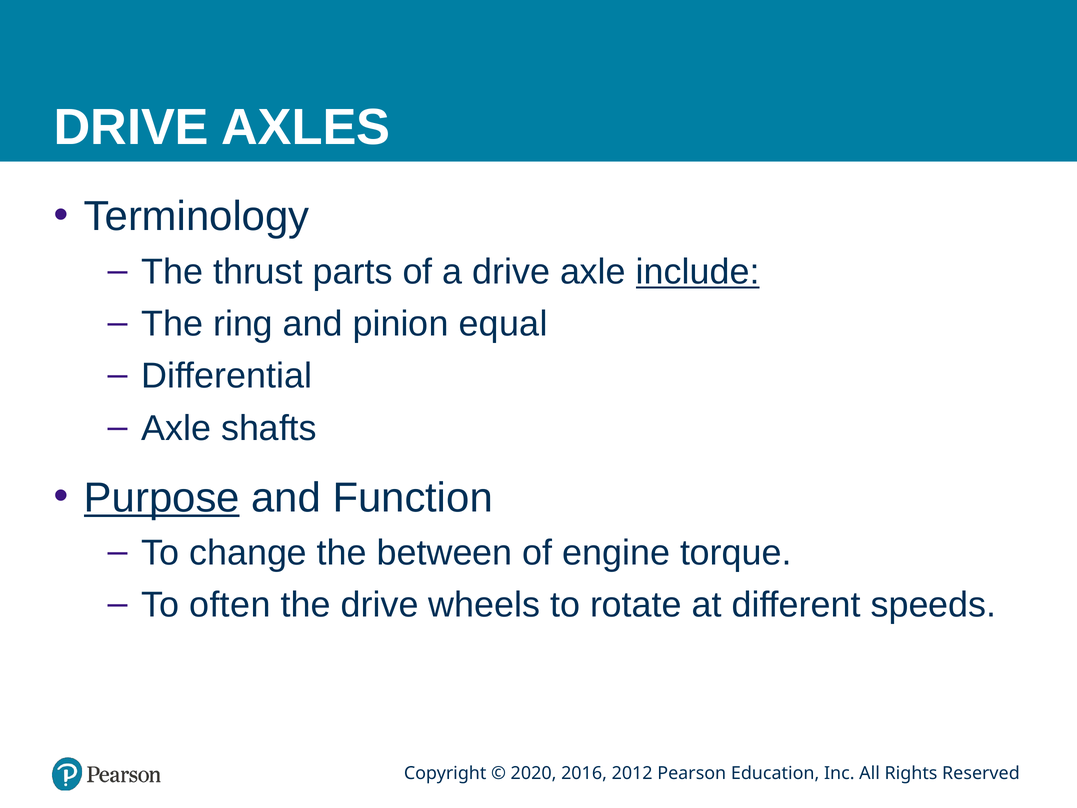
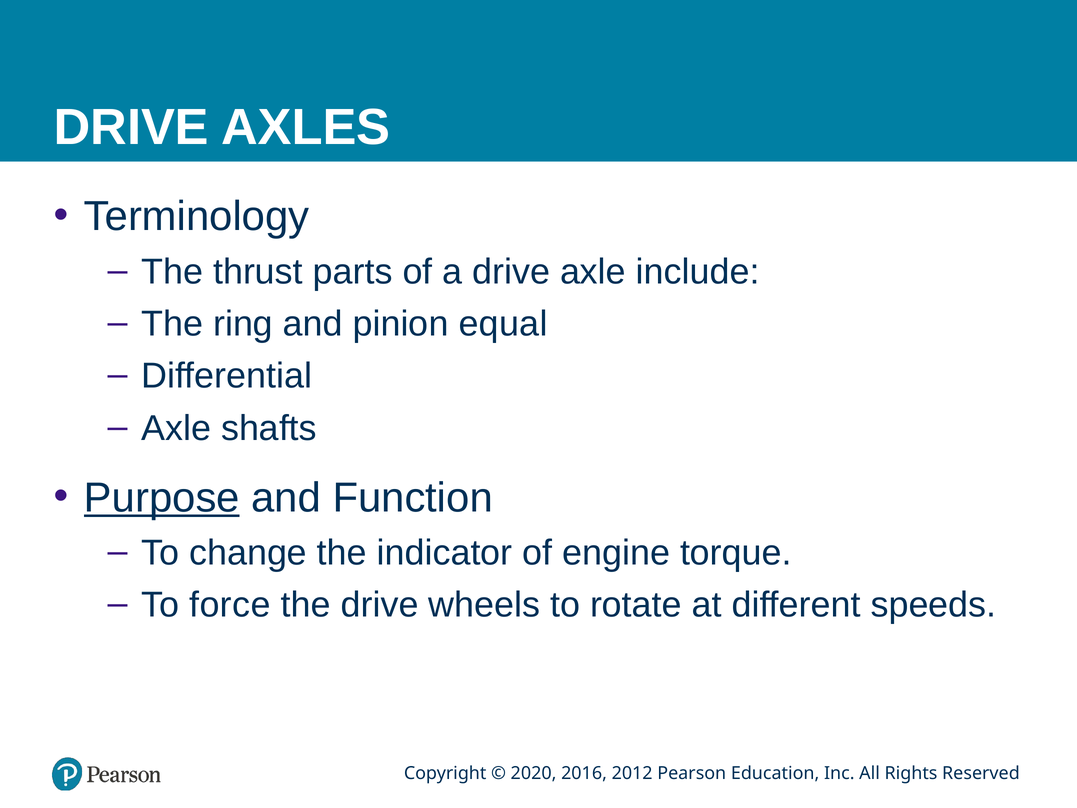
include underline: present -> none (698, 272)
between: between -> indicator (445, 553)
often: often -> force (230, 605)
